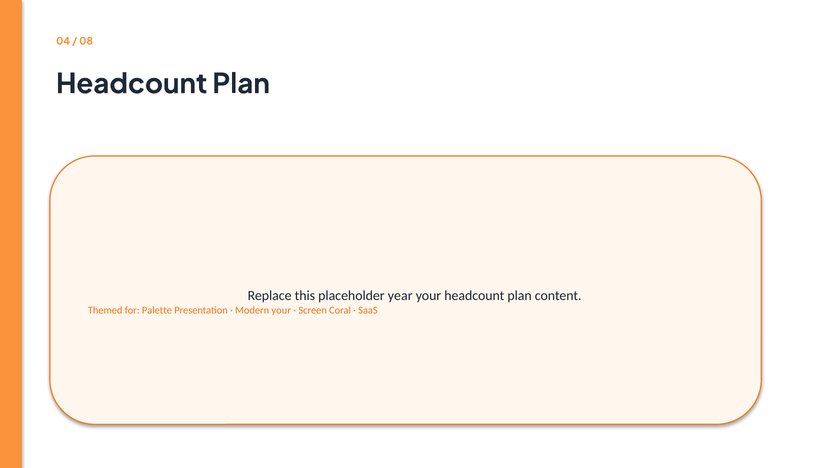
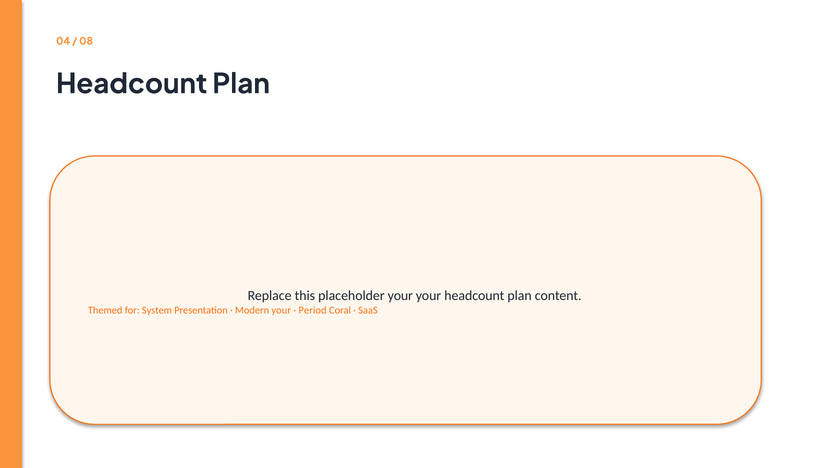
placeholder year: year -> your (400, 296)
Palette: Palette -> System (157, 310)
Screen: Screen -> Period (313, 310)
